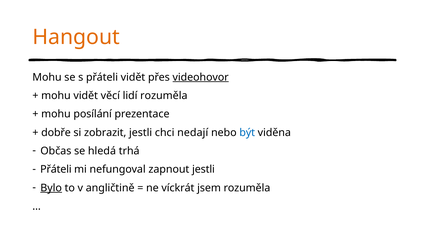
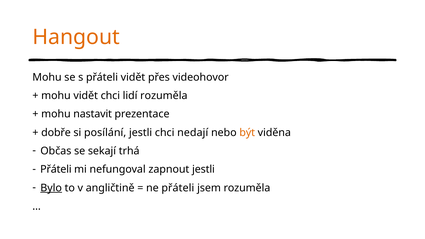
videohovor underline: present -> none (201, 77)
vidět věcí: věcí -> chci (110, 96)
posílání: posílání -> nastavit (93, 114)
zobrazit: zobrazit -> posílání (105, 133)
být colour: blue -> orange (247, 133)
hledá: hledá -> sekají (102, 151)
ne víckrát: víckrát -> přáteli (178, 188)
